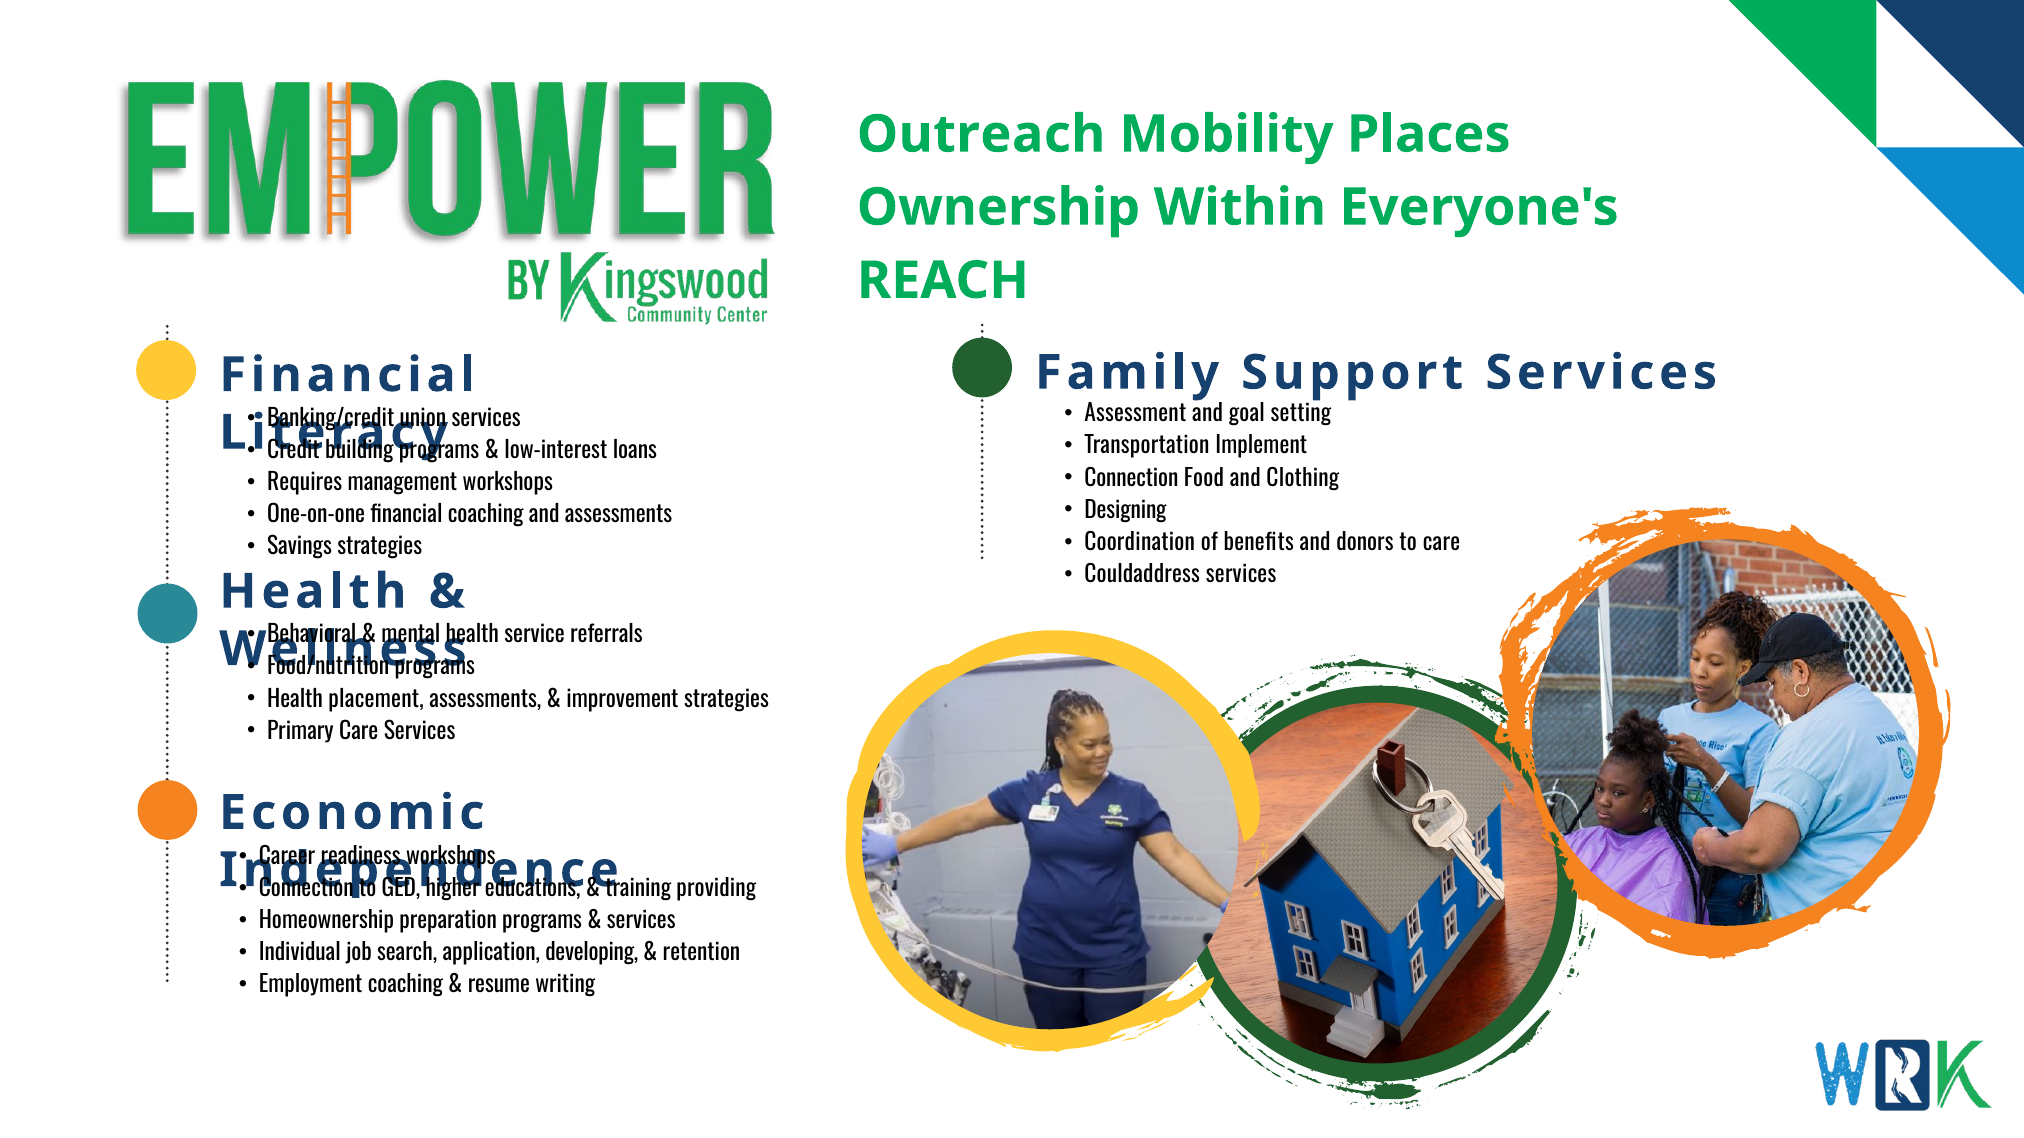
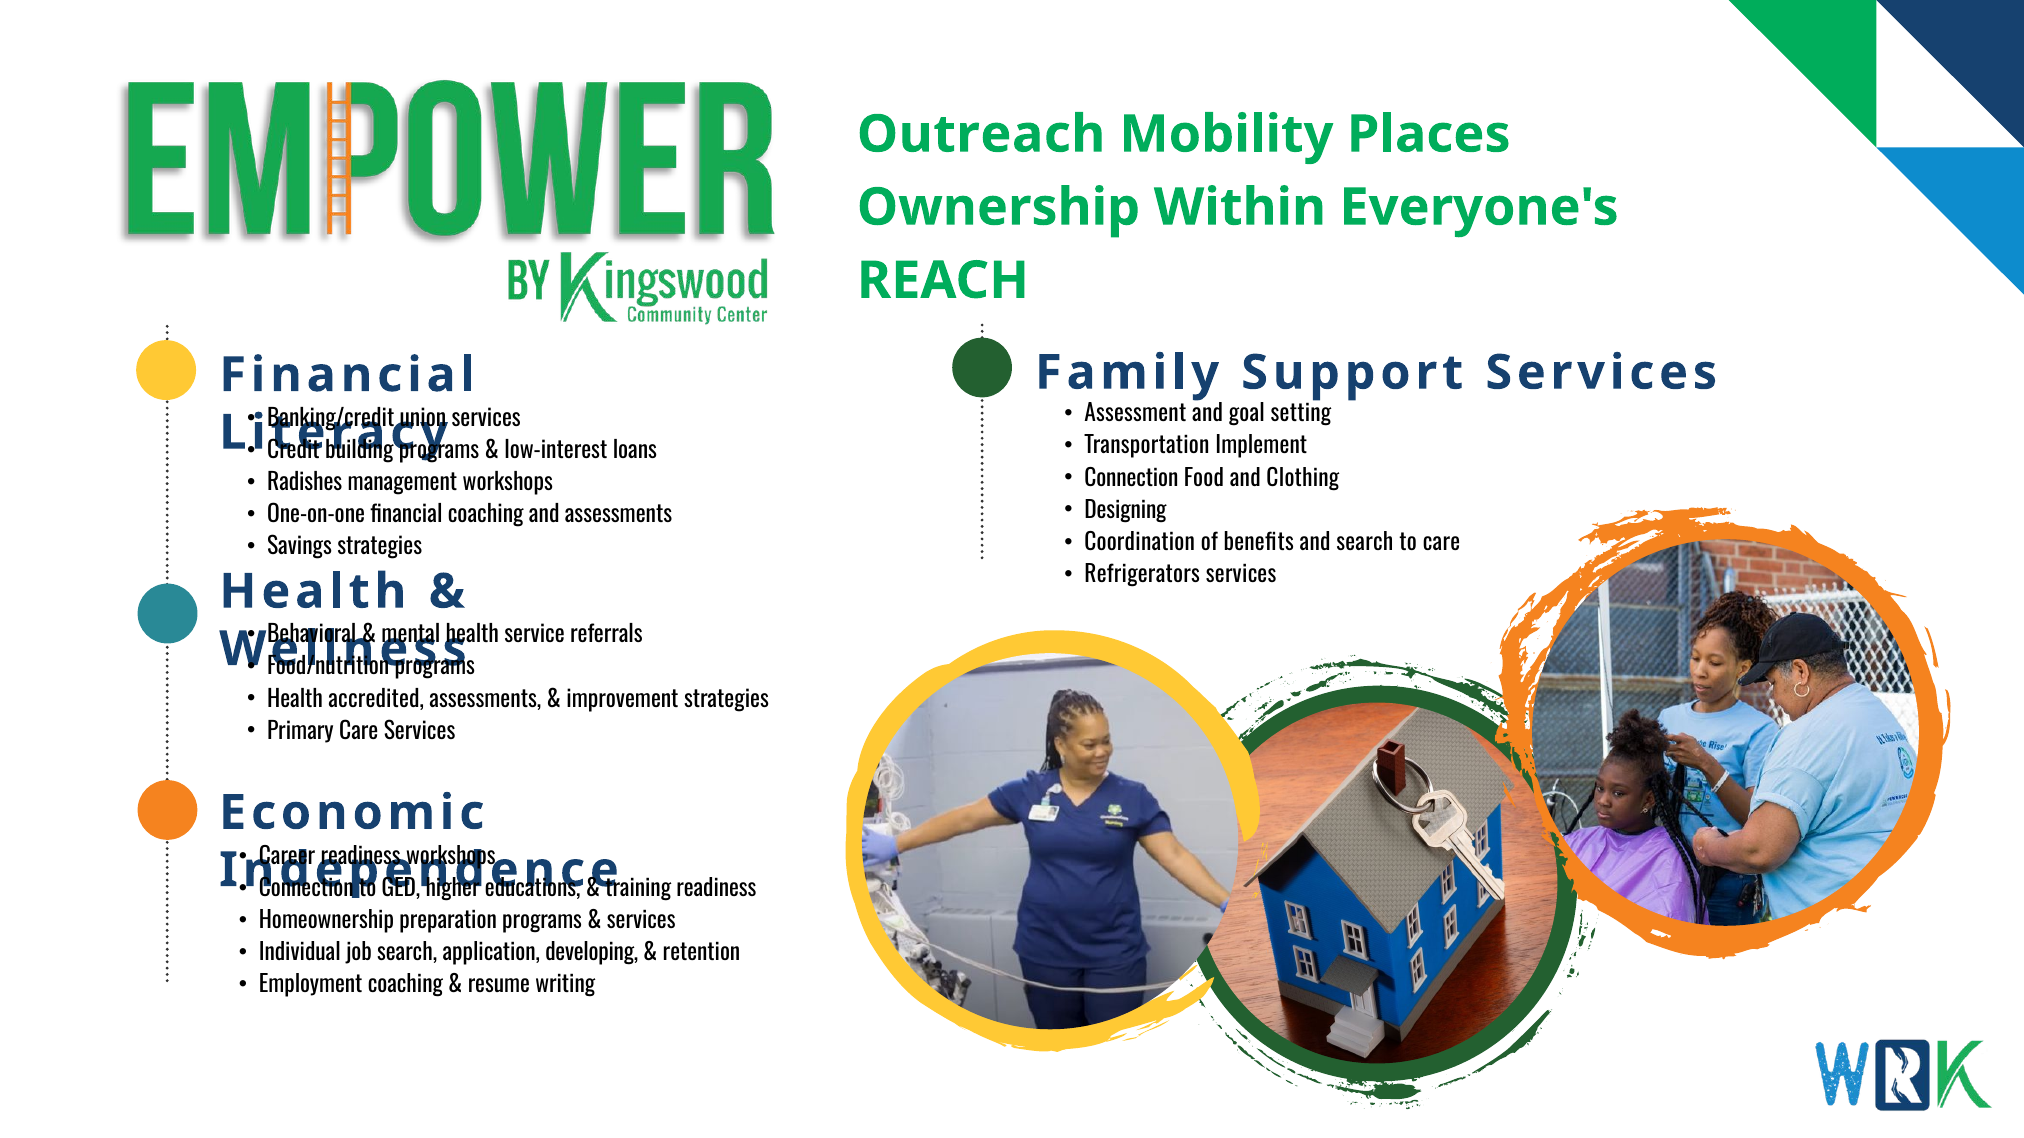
Requires: Requires -> Radishes (305, 483)
and donors: donors -> search (1365, 543)
Couldaddress: Couldaddress -> Refrigerators (1142, 575)
placement: placement -> accredited (376, 700)
training providing: providing -> readiness (716, 890)
